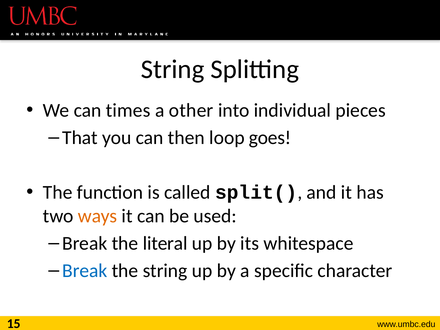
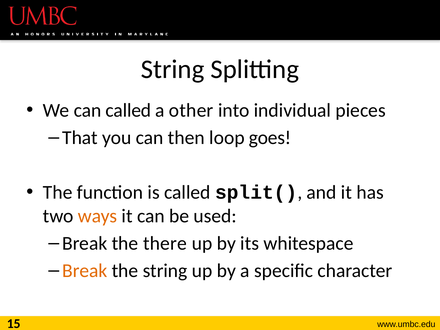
can times: times -> called (128, 110)
literal: literal -> there (165, 243)
Break colour: blue -> orange (85, 271)
